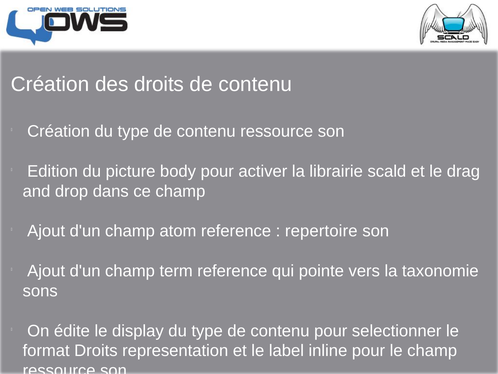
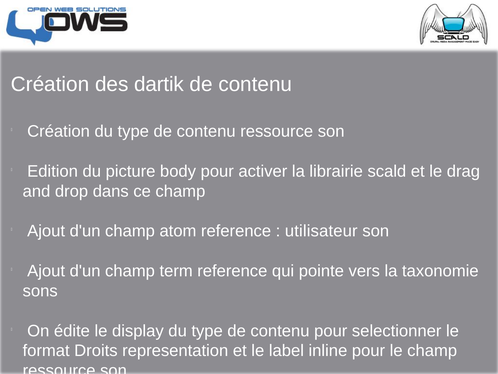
des droits: droits -> dartik (159, 84)
repertoire: repertoire -> utilisateur (321, 231)
